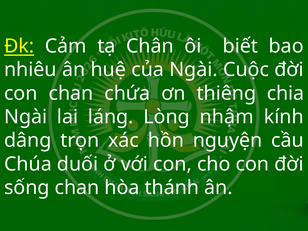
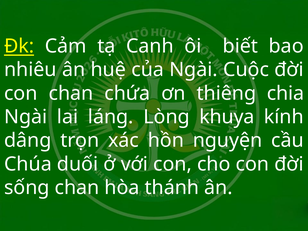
Chân: Chân -> Canh (150, 46)
nhậm: nhậm -> khuya (227, 117)
